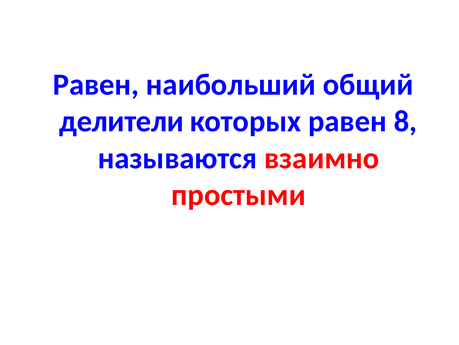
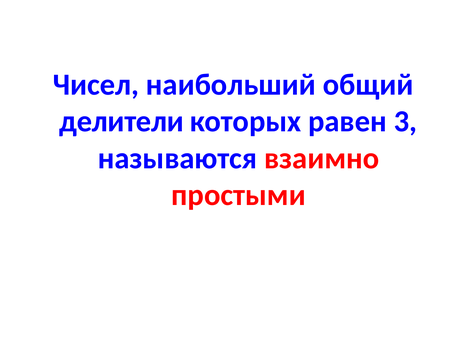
Равен: Равен -> Чисел (96, 85)
8: 8 -> 3 (405, 121)
